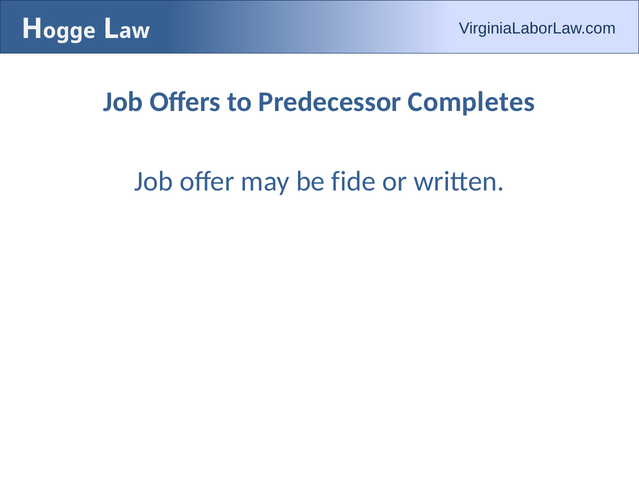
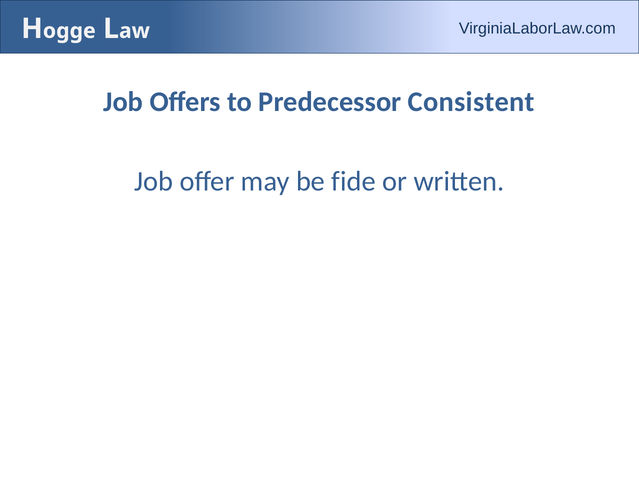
Completes: Completes -> Consistent (471, 102)
